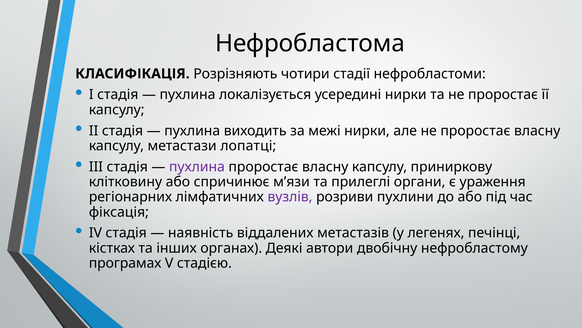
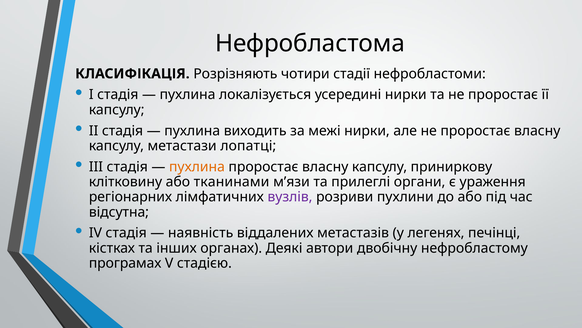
пухлина colour: purple -> orange (197, 166)
спричинює: спричинює -> тканинами (232, 182)
фіксація: фіксація -> відсутна (119, 212)
